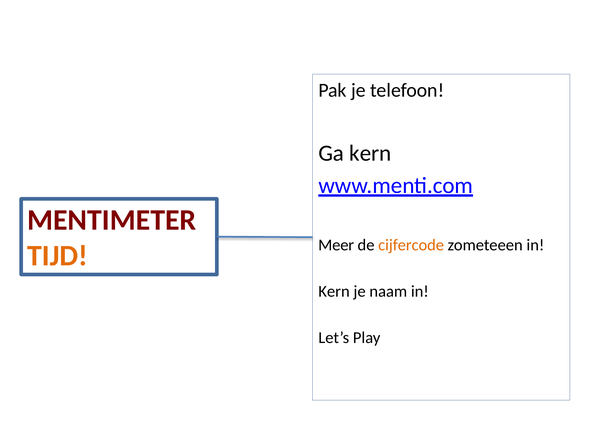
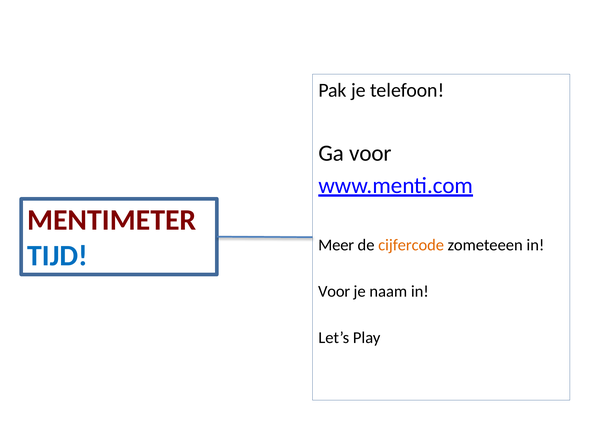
Ga kern: kern -> voor (370, 153)
TIJD colour: orange -> blue (58, 256)
Kern: Kern -> Voor (334, 292)
